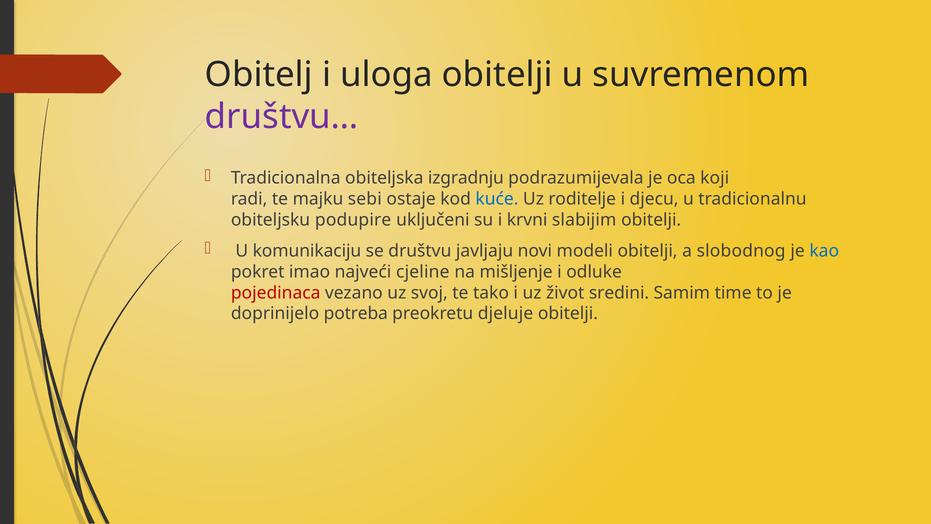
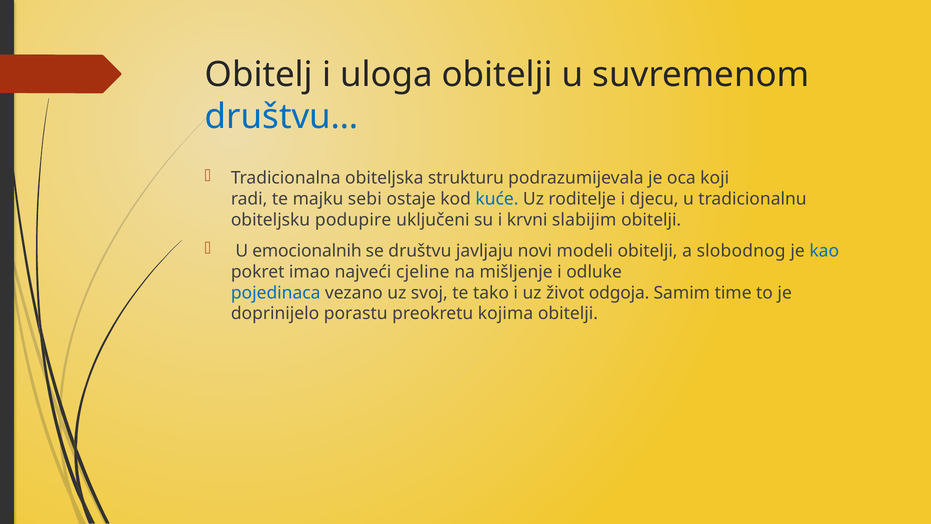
društvu… colour: purple -> blue (282, 116)
izgradnju: izgradnju -> strukturu (466, 178)
komunikaciju: komunikaciju -> emocionalnih (307, 251)
pojedinaca colour: red -> blue (276, 293)
sredini: sredini -> odgoja (619, 293)
potreba: potreba -> porastu (356, 314)
djeluje: djeluje -> kojima (506, 314)
